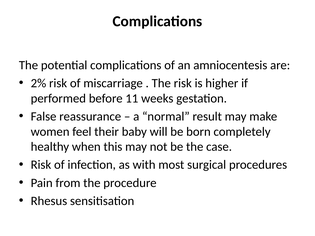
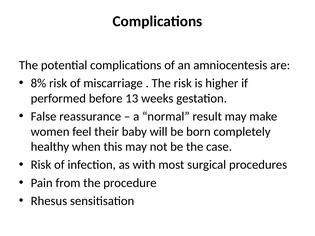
2%: 2% -> 8% (38, 83)
11: 11 -> 13 (132, 98)
